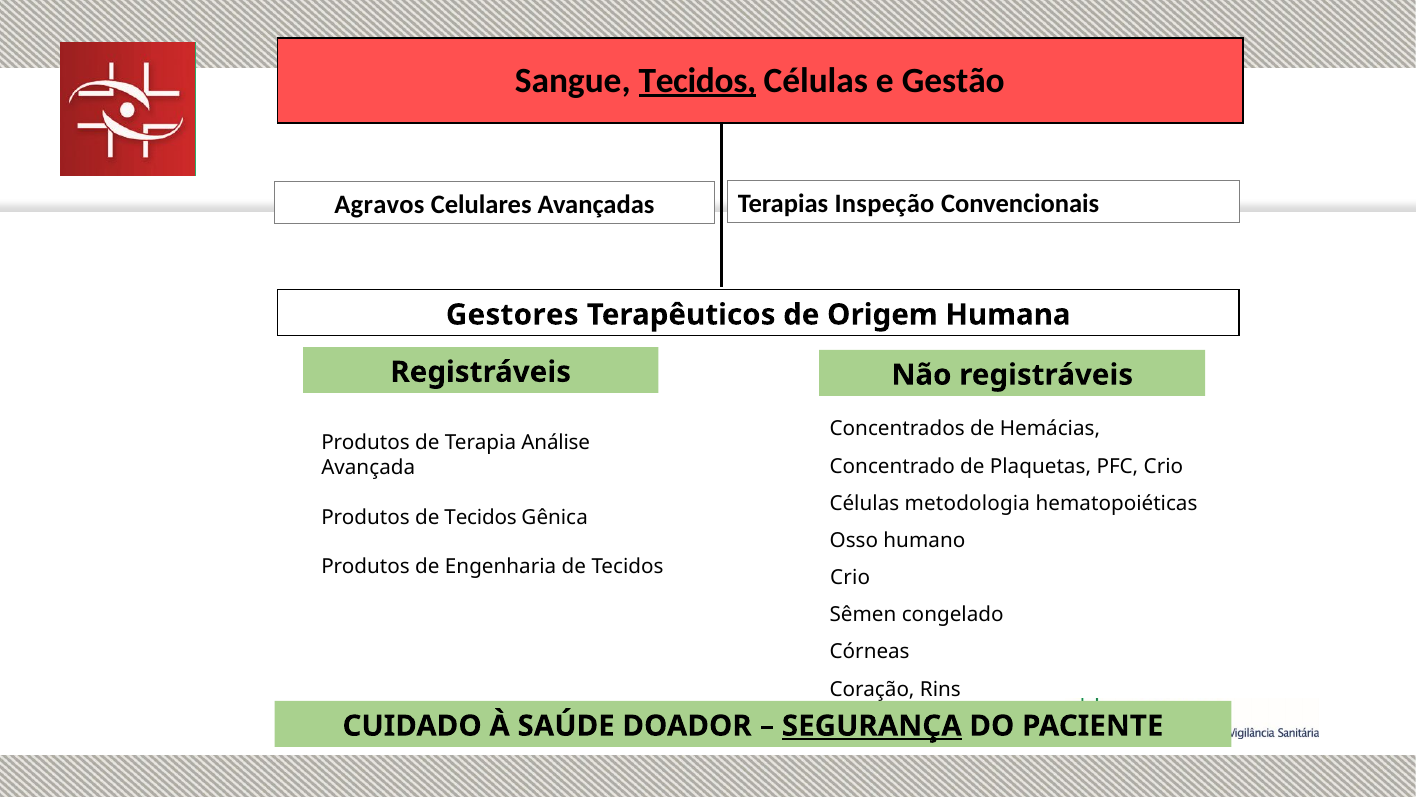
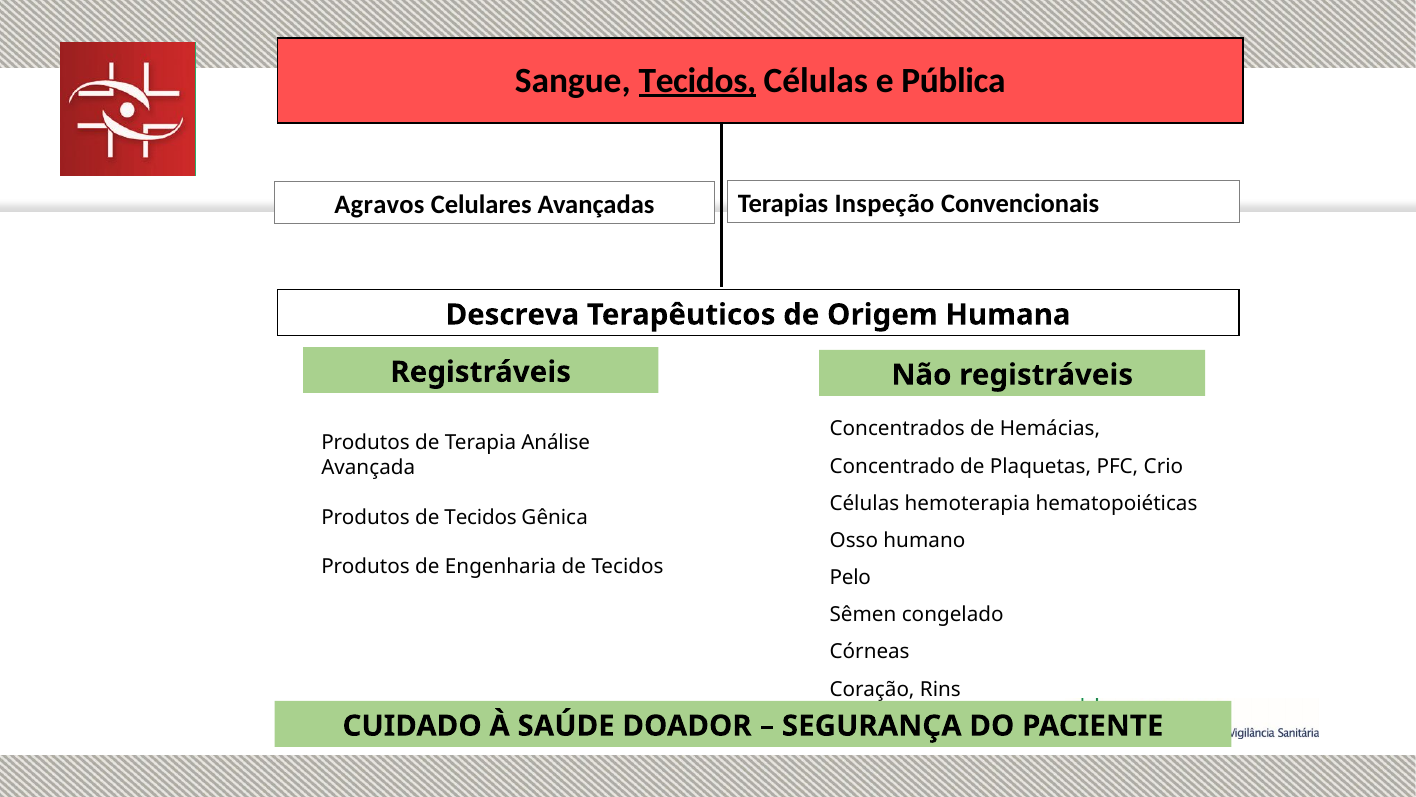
Gestão: Gestão -> Pública (953, 80)
Gestores: Gestores -> Descreva (512, 315)
metodologia: metodologia -> hemoterapia (967, 503)
Crio: Crio -> Pelo (850, 577)
SEGURANÇA underline: present -> none (872, 725)
